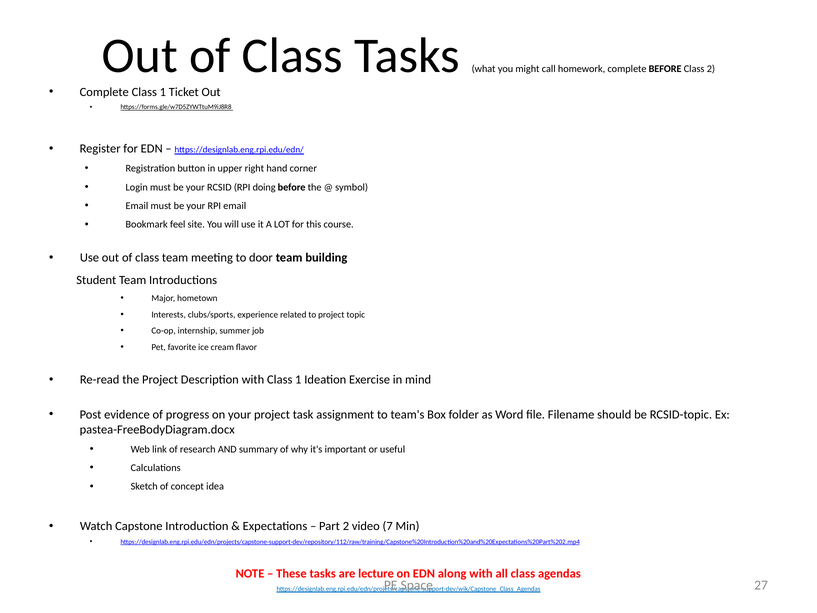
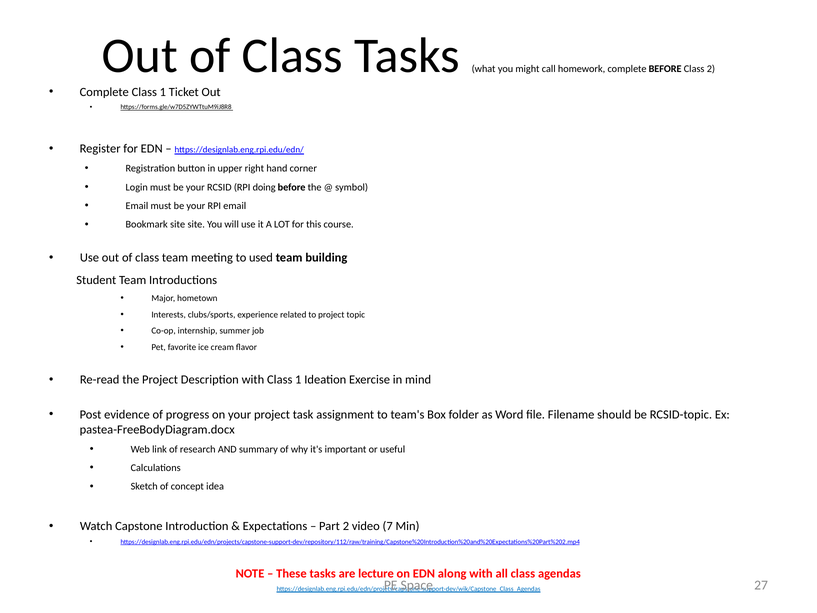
Bookmark feel: feel -> site (178, 224)
door: door -> used (261, 258)
